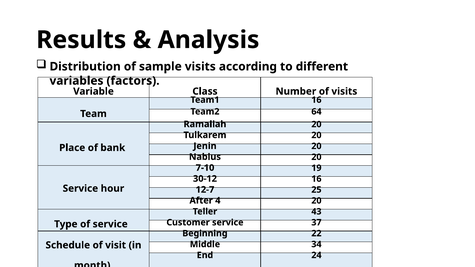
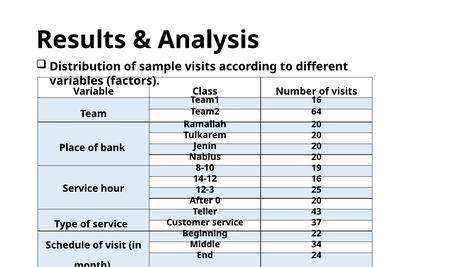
7-10: 7-10 -> 8-10 (205, 168)
30-12: 30-12 -> 14-12 (205, 179)
12-7: 12-7 -> 12-3 (205, 190)
4: 4 -> 0 (218, 201)
